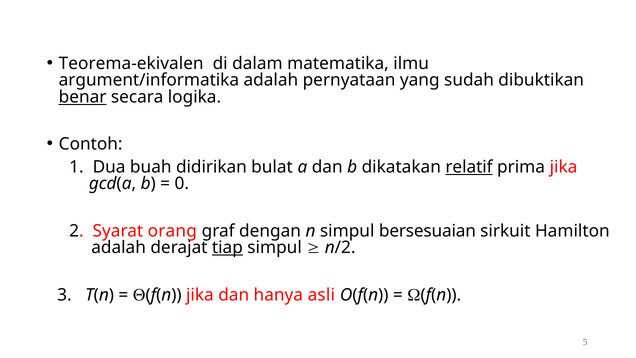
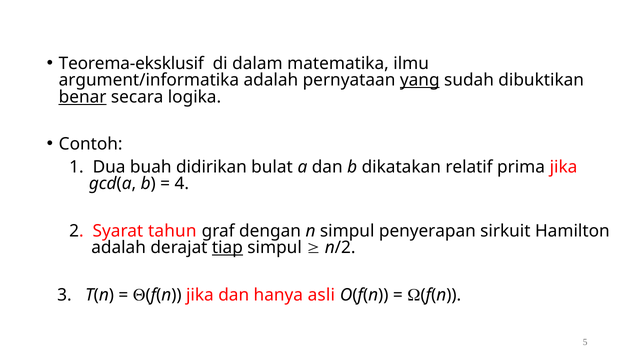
Teorema-ekivalen: Teorema-ekivalen -> Teorema-eksklusif (131, 63)
yang underline: none -> present (420, 80)
relatif underline: present -> none (469, 167)
0: 0 -> 4 (182, 184)
orang: orang -> tahun (172, 231)
bersesuaian: bersesuaian -> penyerapan (427, 231)
